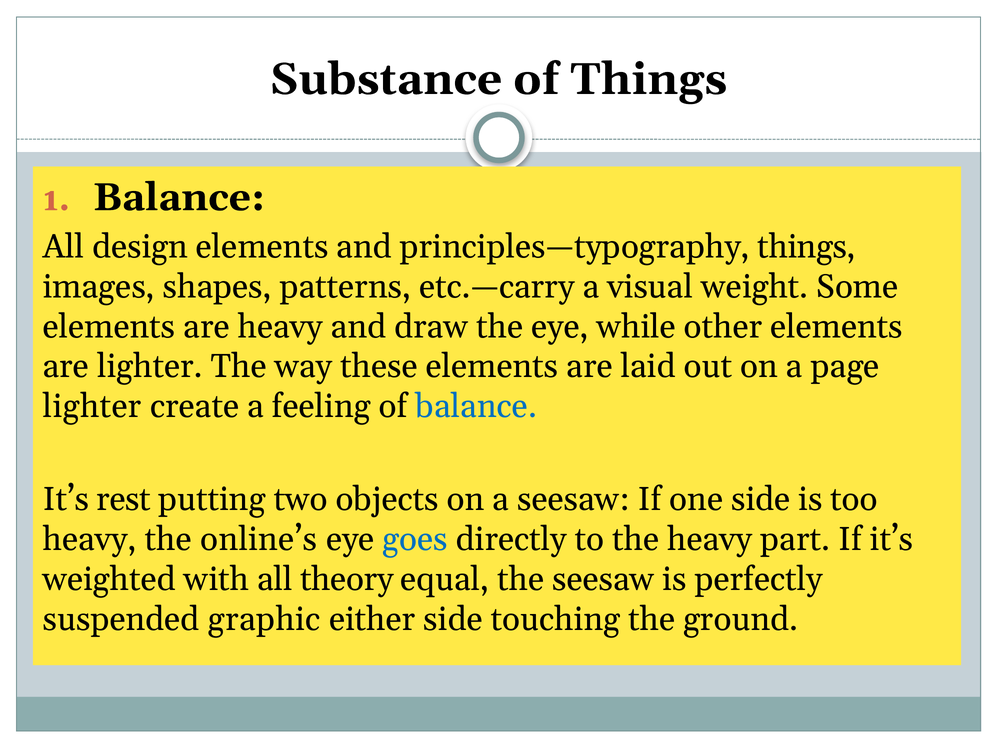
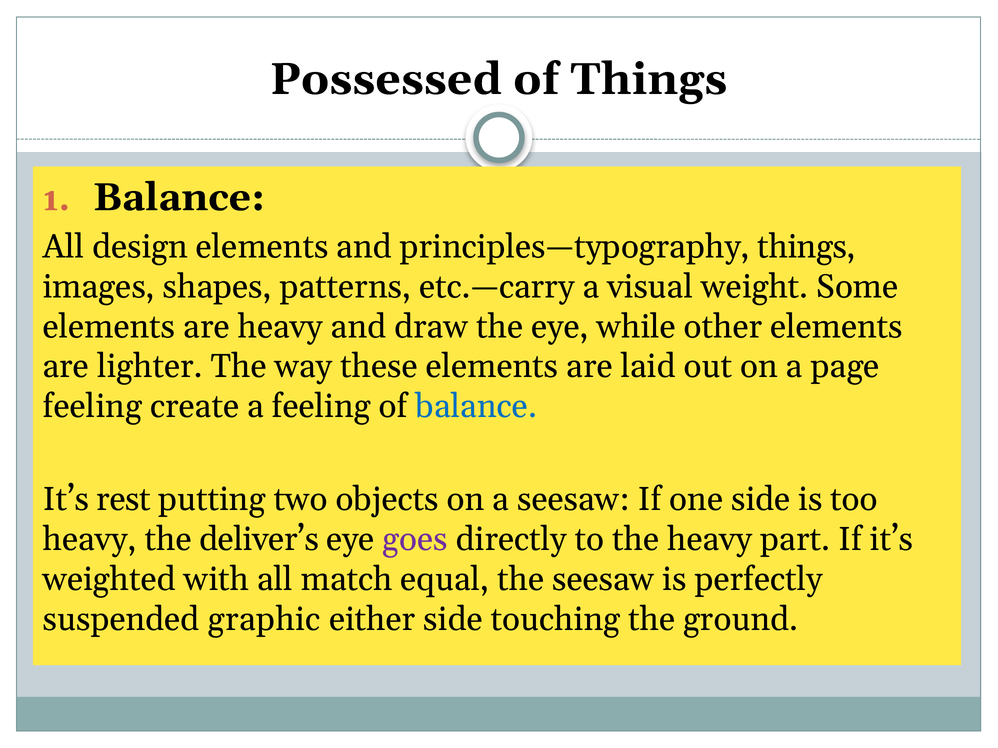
Substance: Substance -> Possessed (386, 79)
lighter: lighter -> feeling (92, 407)
online’s: online’s -> deliver’s (259, 540)
goes colour: blue -> purple (415, 540)
theory: theory -> match (347, 580)
